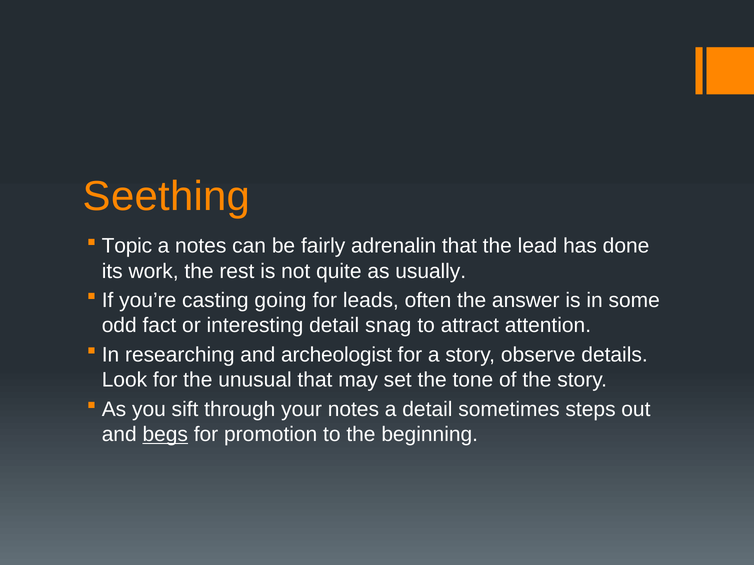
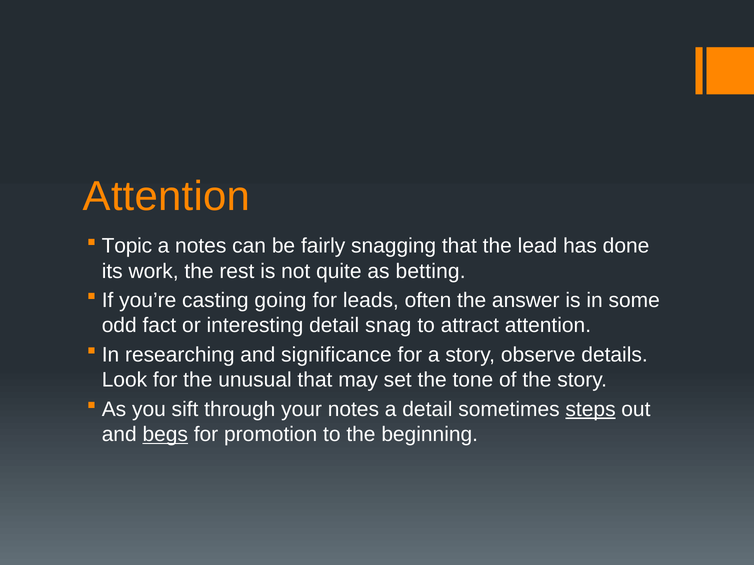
Seething: Seething -> Attention (167, 197)
adrenalin: adrenalin -> snagging (394, 246)
usually: usually -> betting (431, 271)
archeologist: archeologist -> significance (336, 355)
steps underline: none -> present (591, 410)
